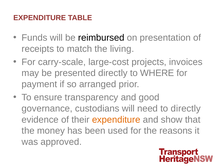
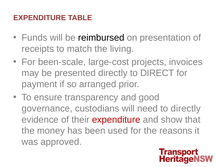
carry-scale: carry-scale -> been-scale (62, 62)
WHERE: WHERE -> DIRECT (157, 73)
expenditure colour: orange -> red (116, 119)
